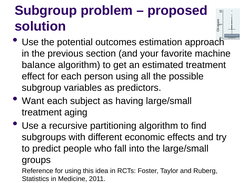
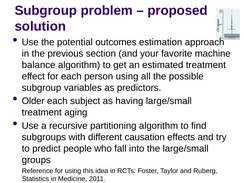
Want: Want -> Older (33, 101)
economic: economic -> causation (145, 137)
